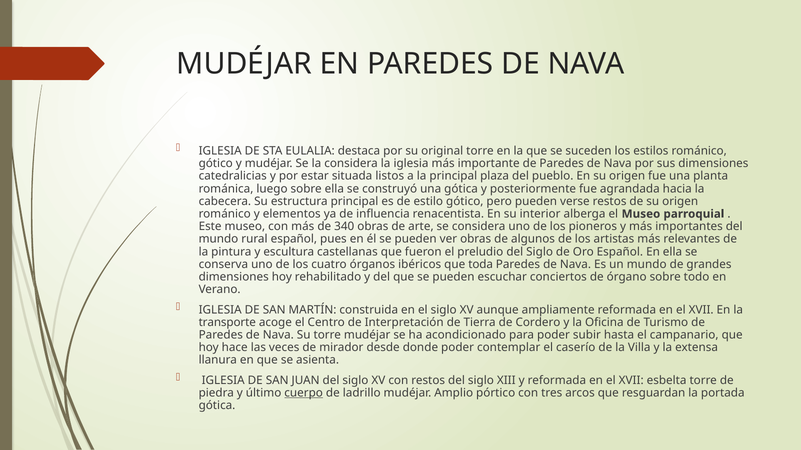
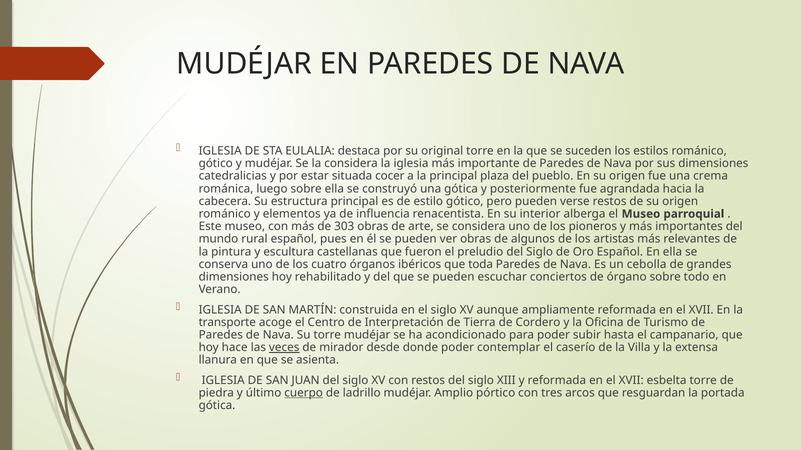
listos: listos -> cocer (390, 176)
planta: planta -> crema (711, 176)
340: 340 -> 303 (344, 227)
un mundo: mundo -> cebolla (647, 265)
veces underline: none -> present (284, 348)
